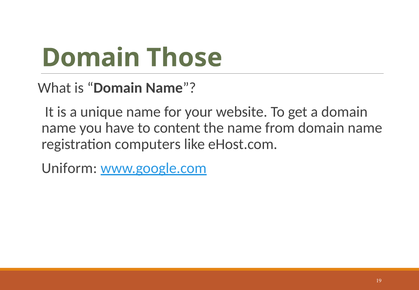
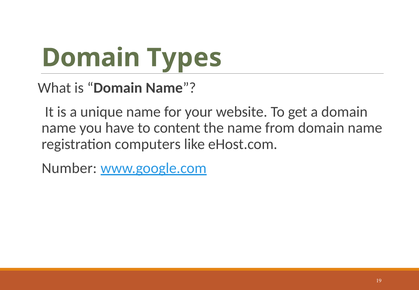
Those: Those -> Types (184, 58)
Uniform: Uniform -> Number (69, 168)
